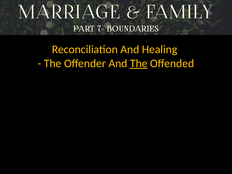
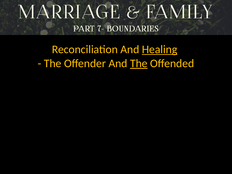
Healing underline: none -> present (160, 50)
